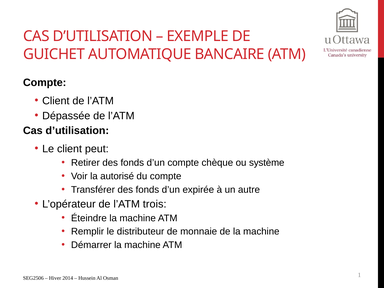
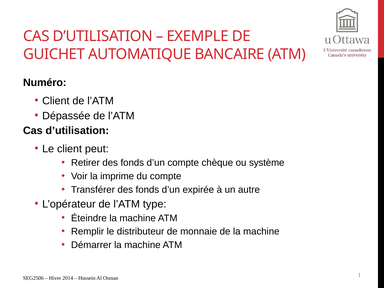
Compte: Compte -> Numéro (45, 83)
autorisé: autorisé -> imprime (117, 176)
trois: trois -> type (155, 204)
